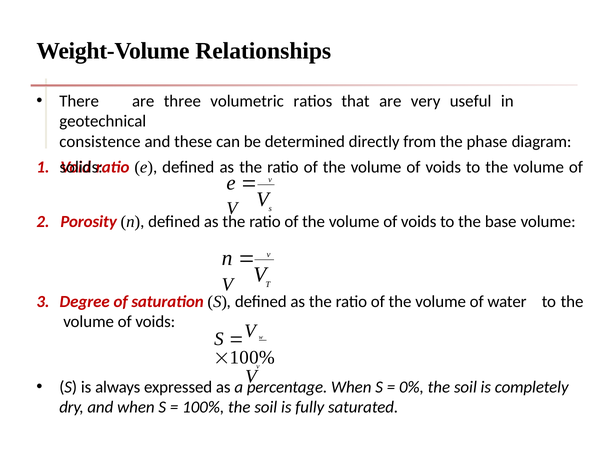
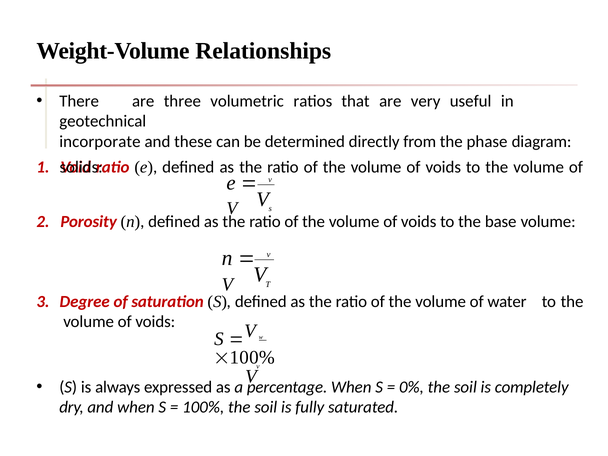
consistence: consistence -> incorporate (100, 142)
